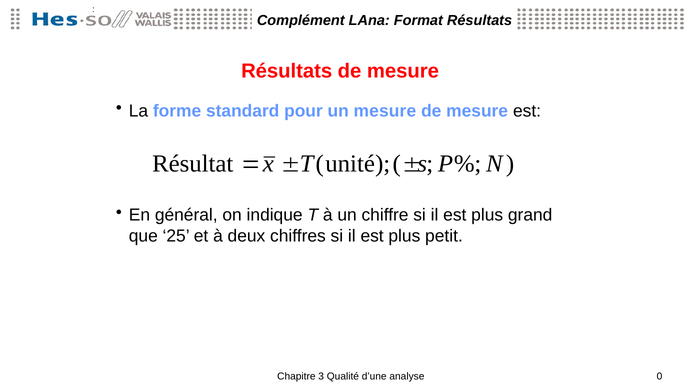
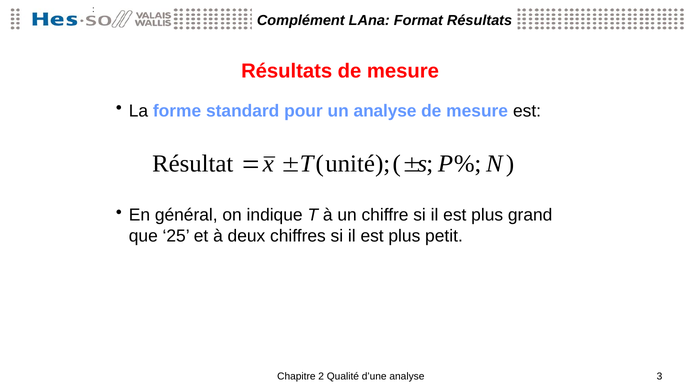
un mesure: mesure -> analyse (385, 111)
3: 3 -> 2 (321, 376)
0: 0 -> 3 (659, 376)
